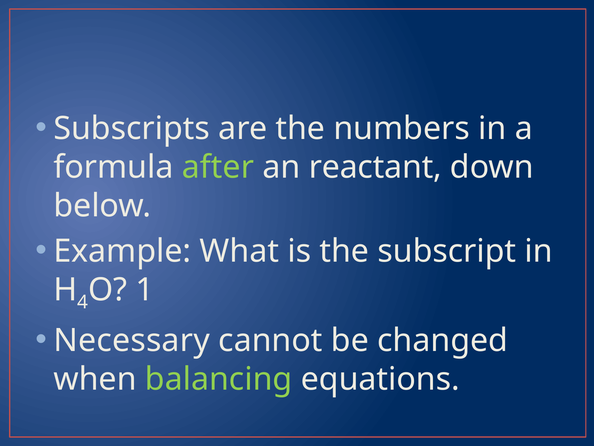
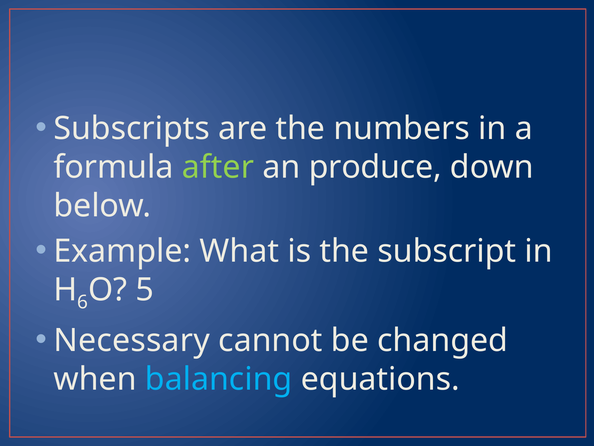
reactant: reactant -> produce (375, 167)
4: 4 -> 6 (83, 302)
1: 1 -> 5 (145, 290)
balancing colour: light green -> light blue (219, 379)
